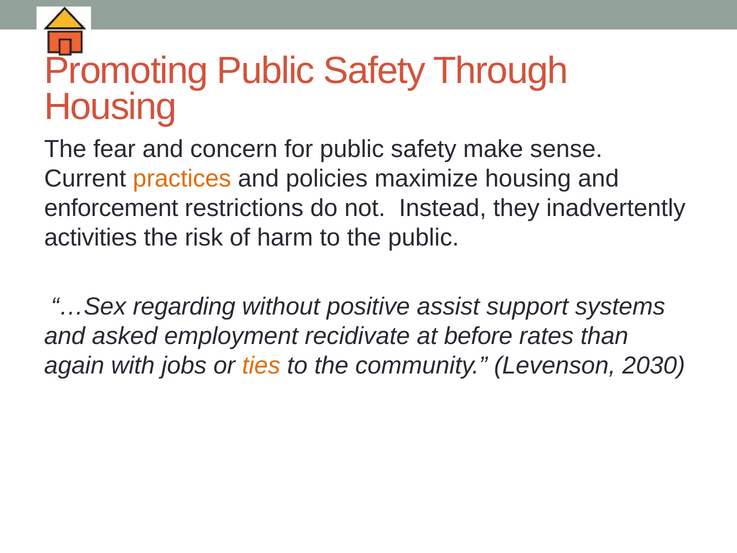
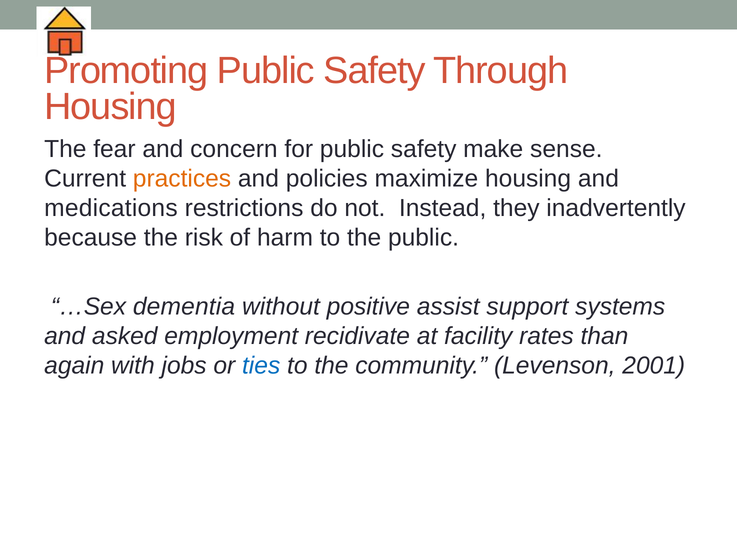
enforcement: enforcement -> medications (111, 208)
activities: activities -> because (91, 238)
regarding: regarding -> dementia (184, 306)
before: before -> facility (478, 336)
ties colour: orange -> blue (261, 365)
2030: 2030 -> 2001 (654, 365)
